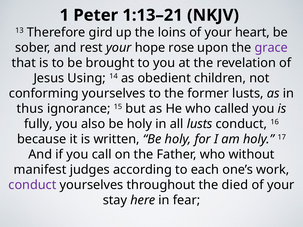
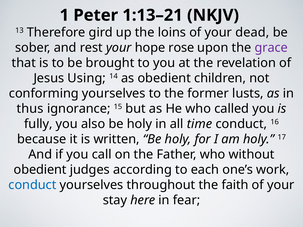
heart: heart -> dead (252, 33)
all lusts: lusts -> time (200, 124)
manifest: manifest -> obedient (40, 170)
conduct colour: purple -> blue (32, 185)
died: died -> faith (235, 185)
